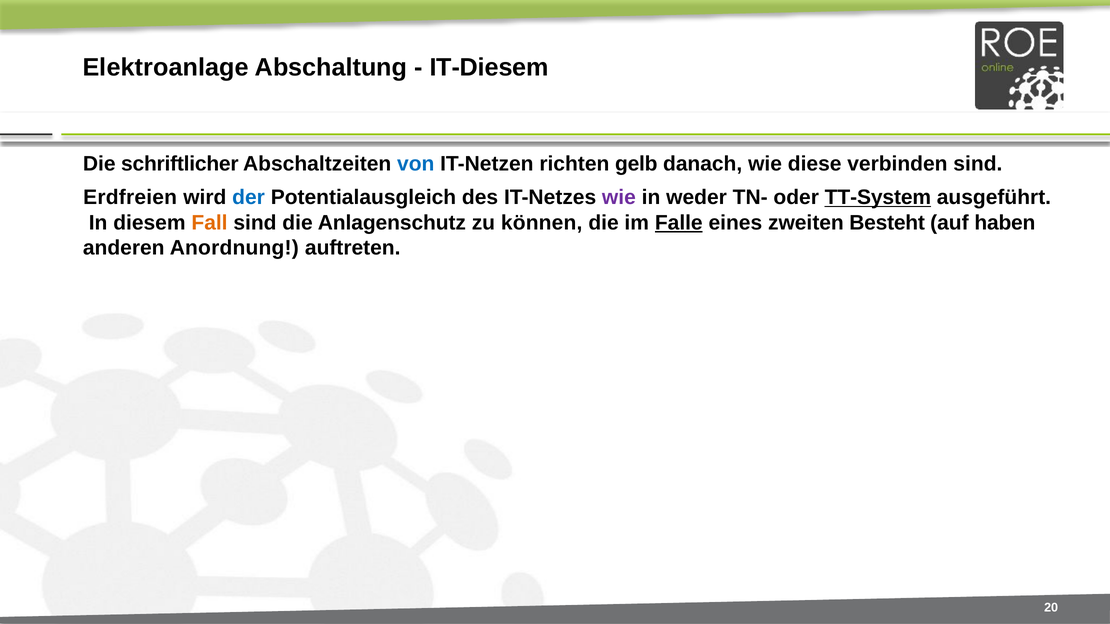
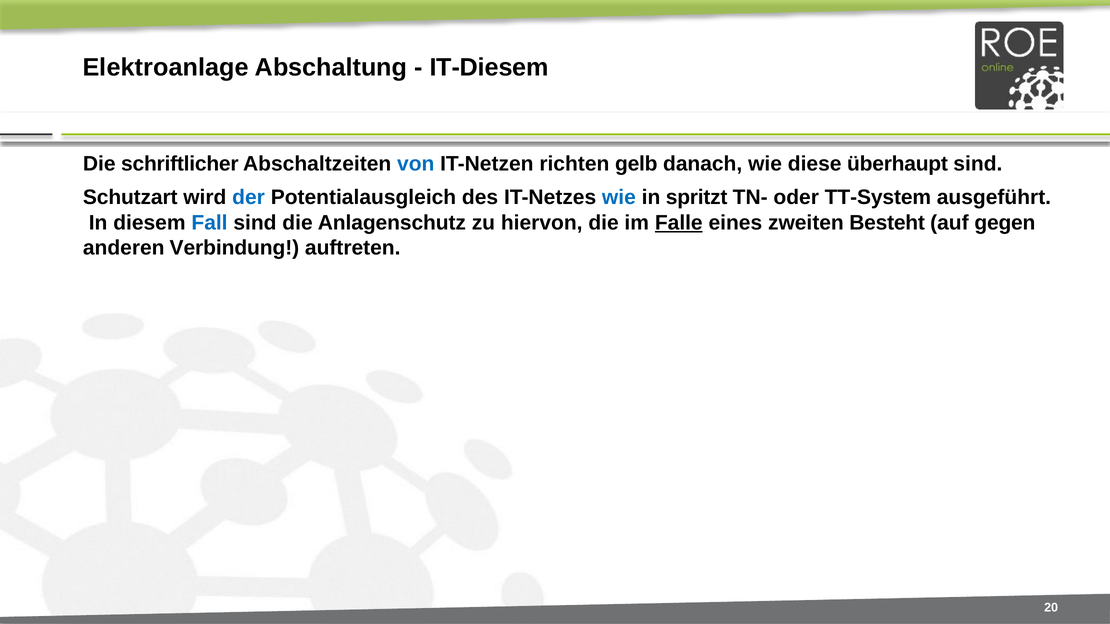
verbinden: verbinden -> überhaupt (898, 164)
Erdfreien: Erdfreien -> Schutzart (130, 198)
wie colour: purple -> blue (619, 198)
weder: weder -> spritzt (697, 198)
TT-System underline: present -> none (878, 198)
Fall colour: orange -> blue (210, 223)
können: können -> hiervon (542, 223)
haben: haben -> gegen (1005, 223)
Anordnung: Anordnung -> Verbindung (234, 248)
